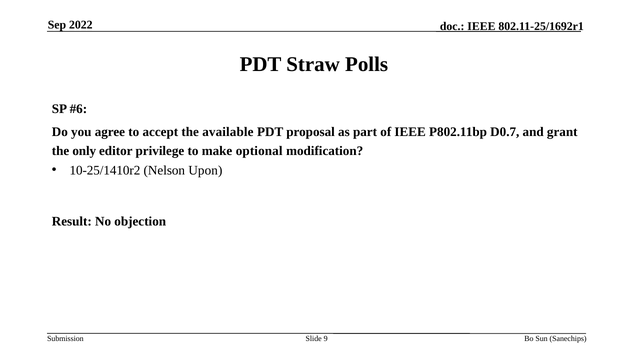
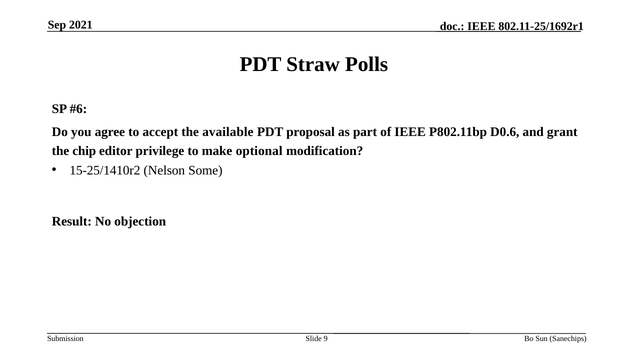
2022: 2022 -> 2021 (81, 25)
D0.7: D0.7 -> D0.6 (505, 132)
only: only -> chip (84, 151)
10-25/1410r2: 10-25/1410r2 -> 15-25/1410r2 (105, 171)
Upon: Upon -> Some (205, 171)
